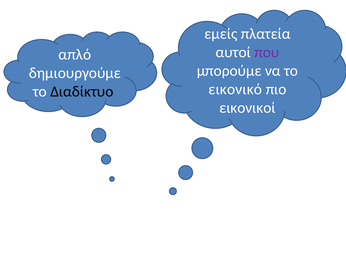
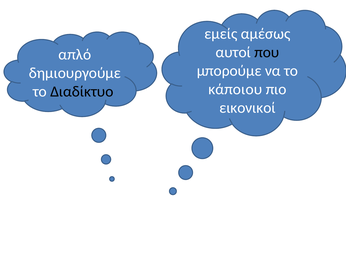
πλατεία: πλατεία -> αμέσως (266, 34)
που colour: purple -> black (267, 52)
εικονικό: εικονικό -> κάποιου (235, 89)
